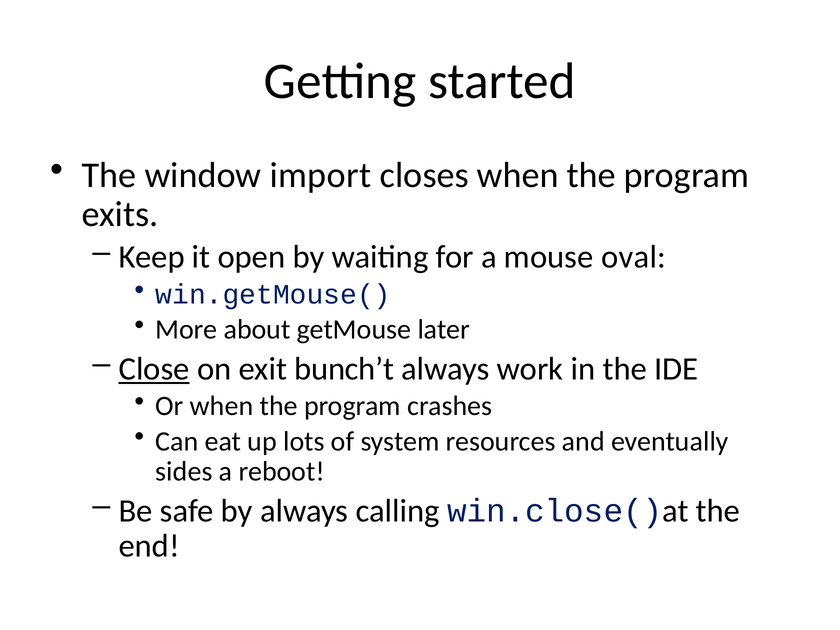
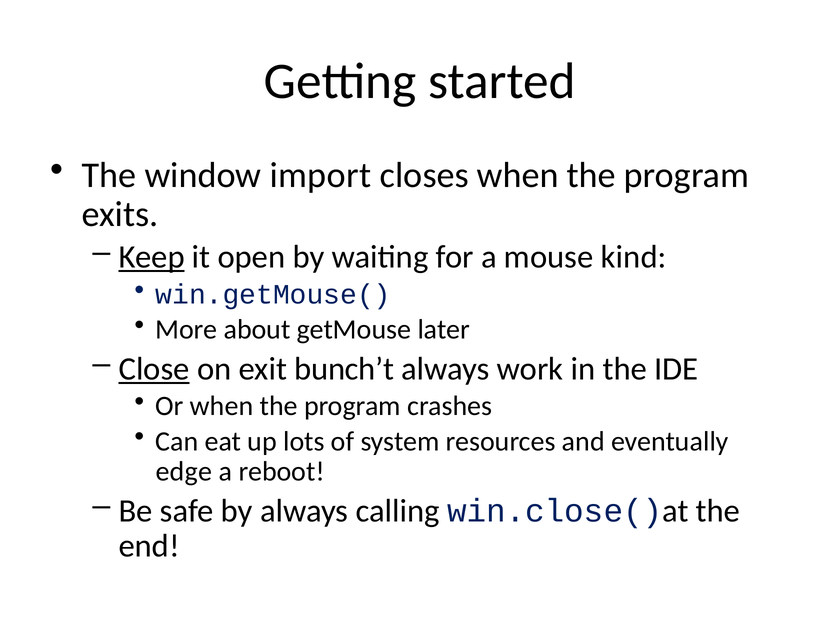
Keep underline: none -> present (152, 257)
oval: oval -> kind (634, 257)
sides: sides -> edge (184, 472)
